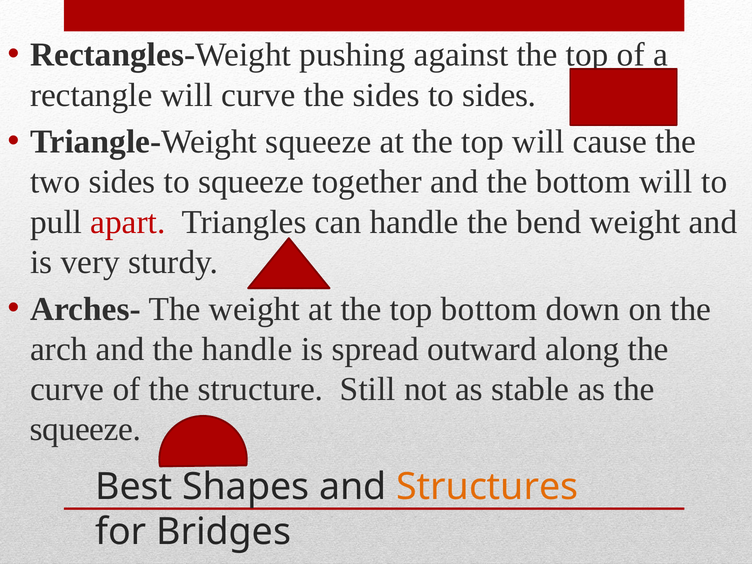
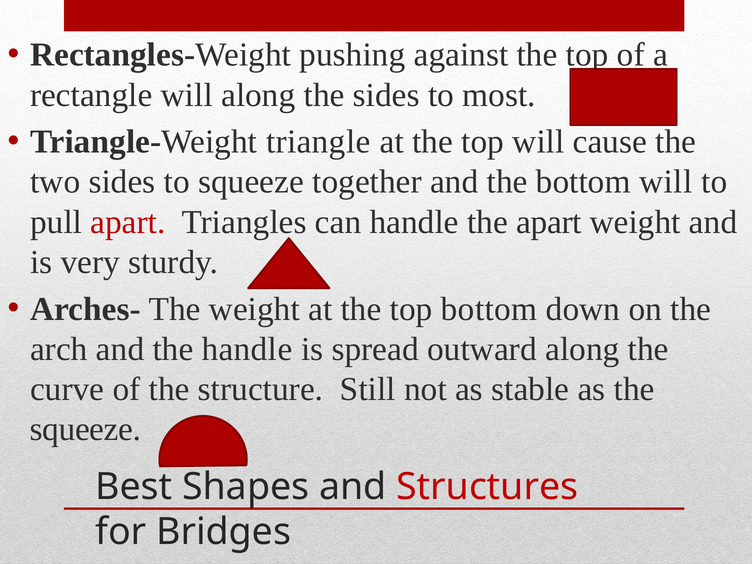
will curve: curve -> along (258, 95)
to sides: sides -> most (499, 95)
Triangle-Weight squeeze: squeeze -> triangle (318, 142)
the bend: bend -> apart (549, 222)
Structures colour: orange -> red (487, 487)
